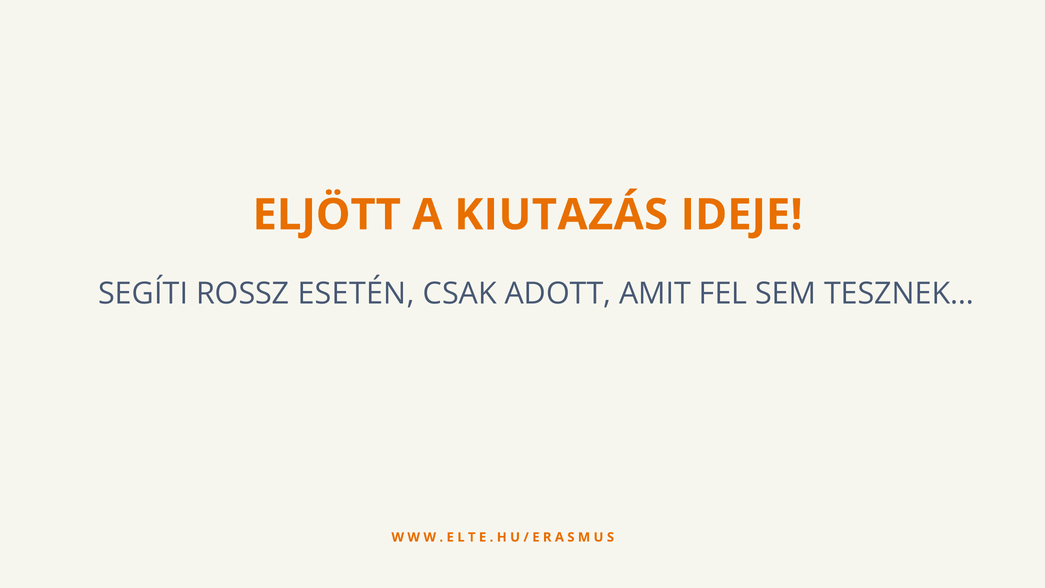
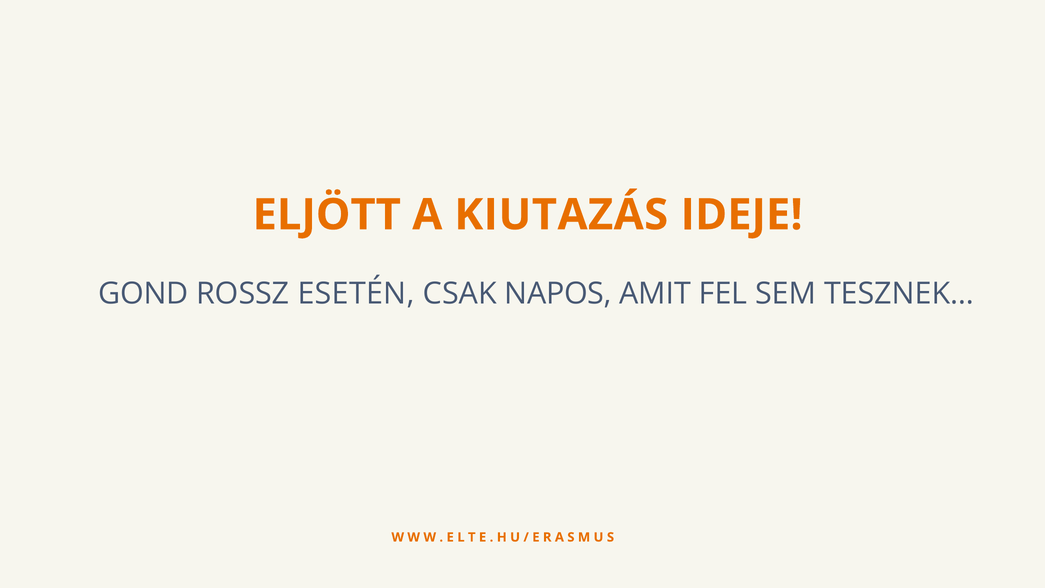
SEGÍTI: SEGÍTI -> GOND (143, 294)
ADOTT: ADOTT -> NAPOS (558, 294)
